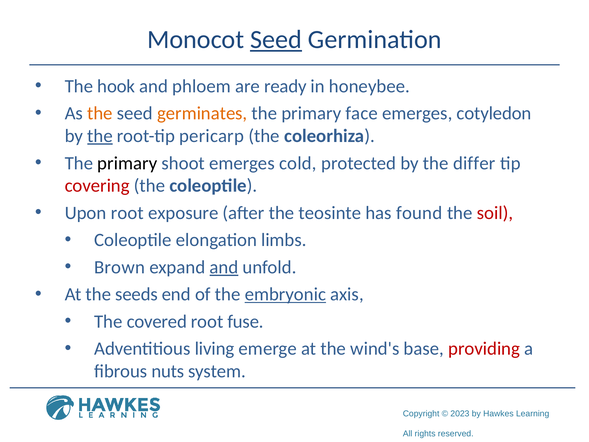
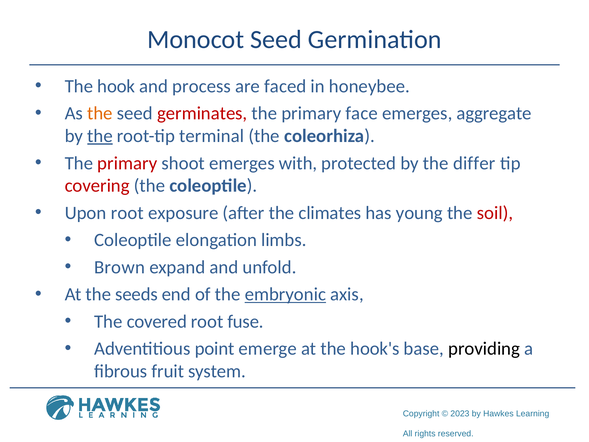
Seed underline: present -> none (276, 40)
phloem: phloem -> process (202, 86)
ready: ready -> faced (285, 86)
germinates colour: orange -> red (202, 113)
cotyledon: cotyledon -> aggregate (494, 113)
pericarp: pericarp -> terminal (212, 136)
primary colour: black -> red (127, 163)
cold: cold -> with (298, 163)
teosinte: teosinte -> climates (330, 213)
found: found -> young (419, 213)
and underline: present -> none (224, 267)
living: living -> point (215, 349)
wind's: wind's -> hook's (375, 349)
providing colour: red -> black (484, 349)
nuts: nuts -> fruit (168, 371)
